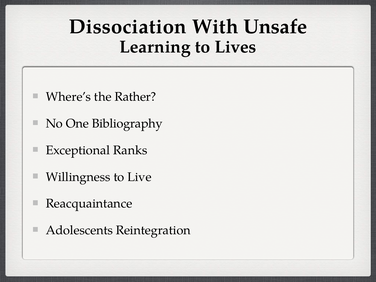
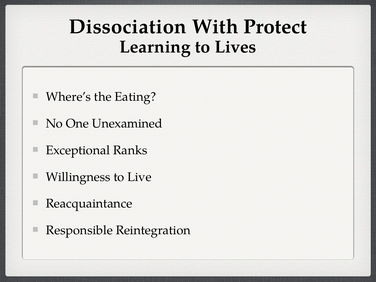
Unsafe: Unsafe -> Protect (275, 27)
Rather: Rather -> Eating (135, 97)
Bibliography: Bibliography -> Unexamined (127, 123)
Adolescents: Adolescents -> Responsible (79, 230)
